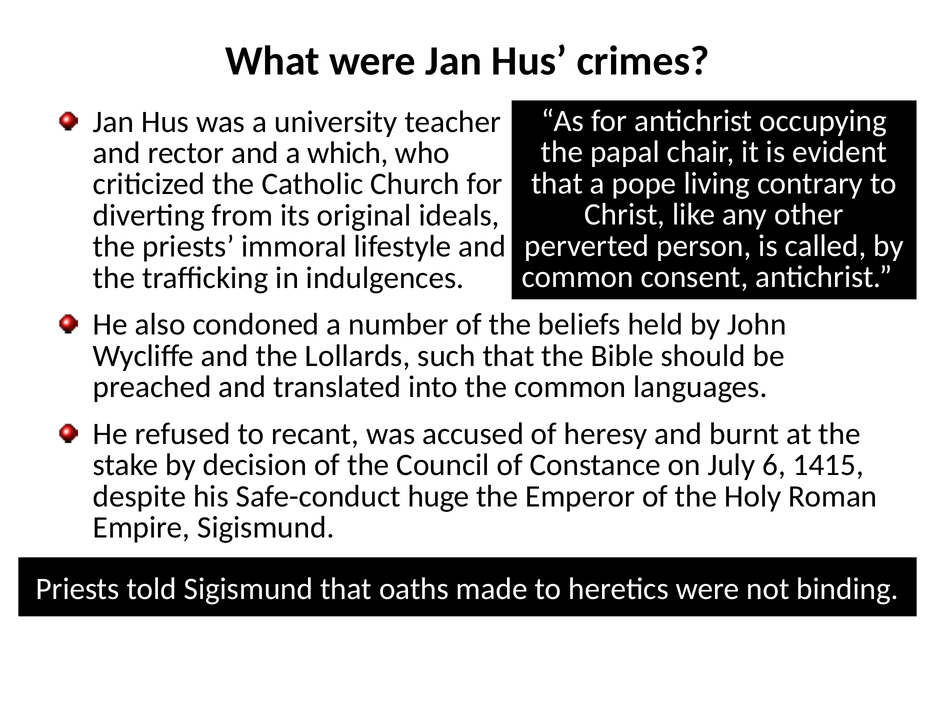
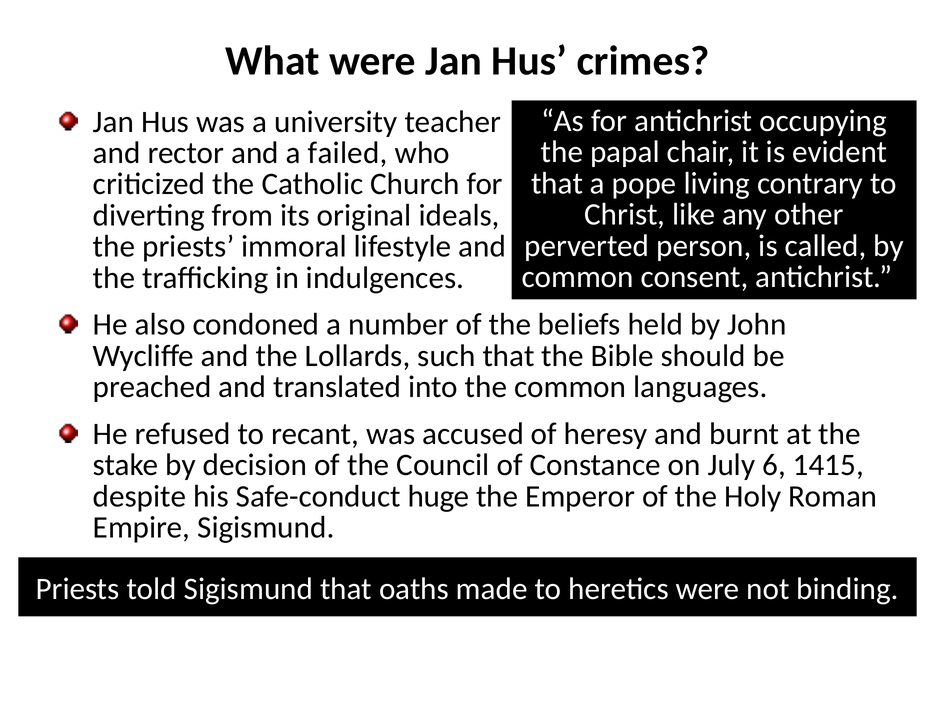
which: which -> failed (348, 153)
